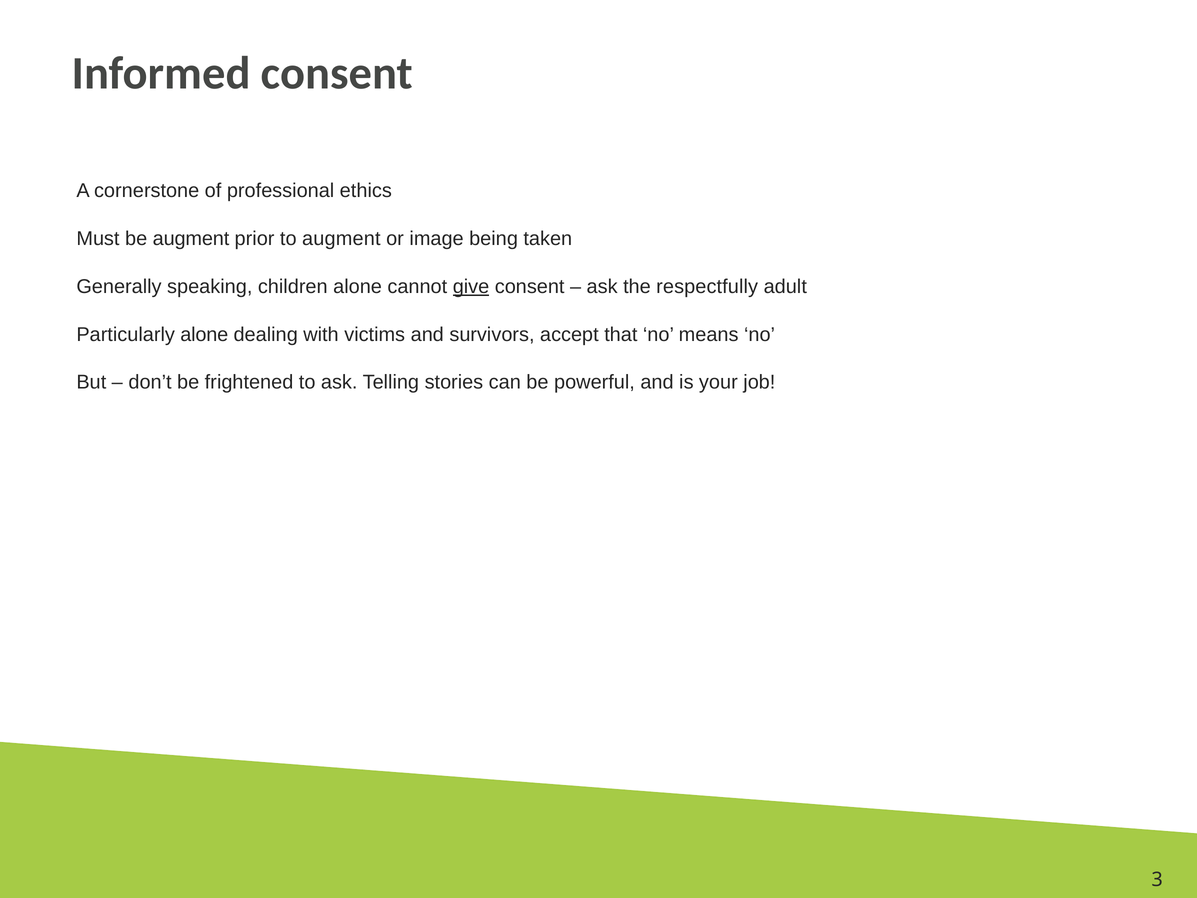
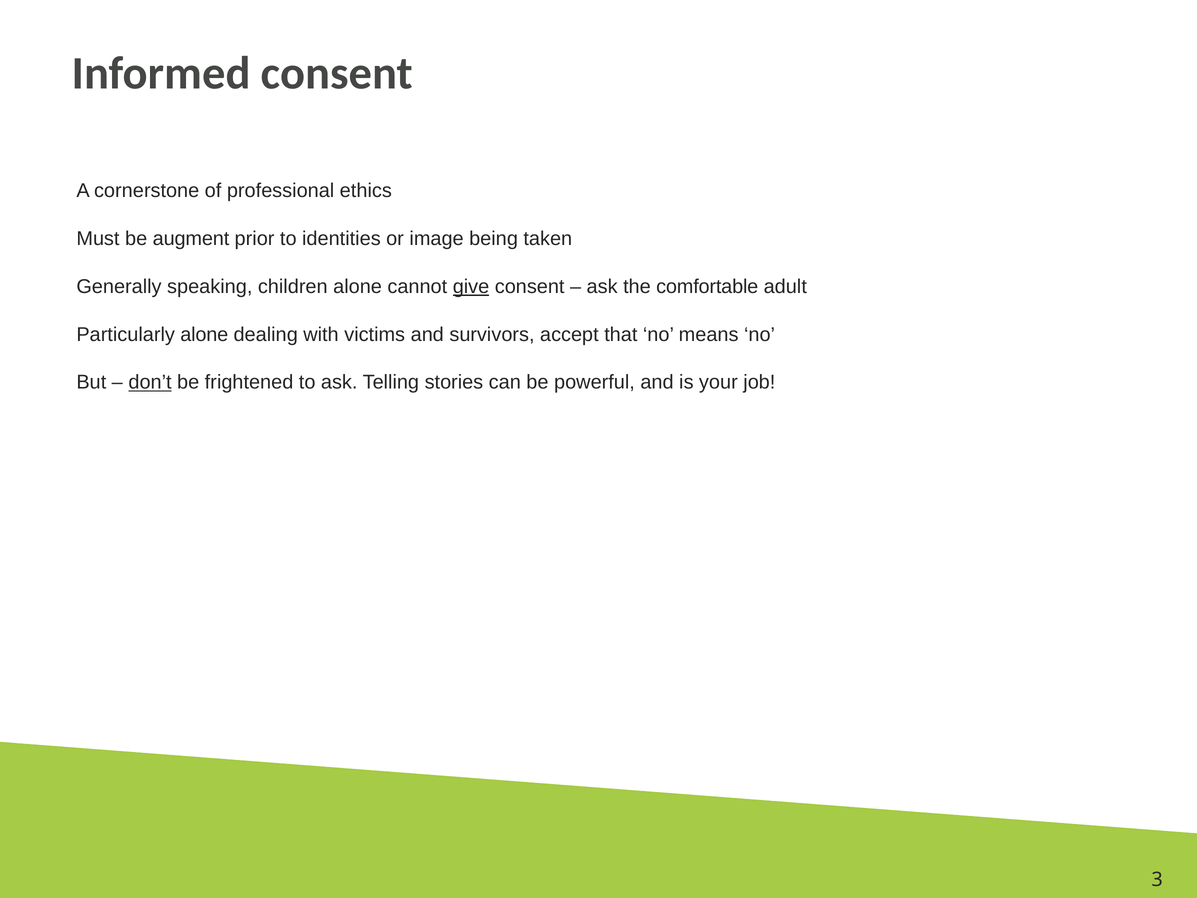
to augment: augment -> identities (341, 239)
respectfully: respectfully -> comfortable (707, 287)
don’t underline: none -> present (150, 382)
